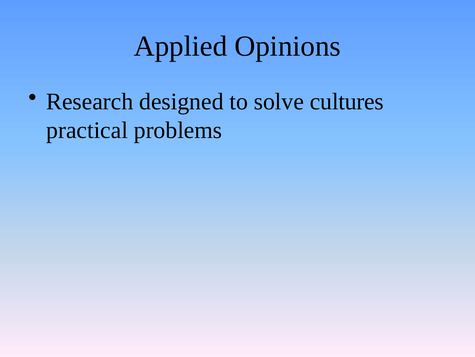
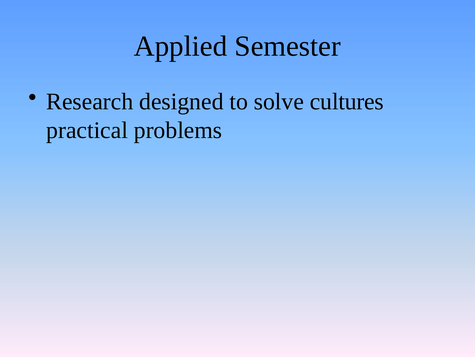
Opinions: Opinions -> Semester (288, 46)
